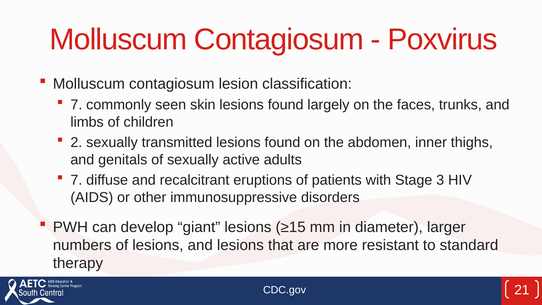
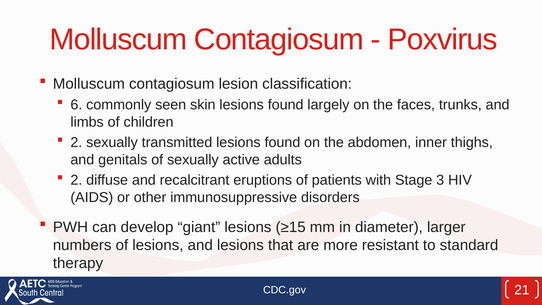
7: 7 -> 6 (76, 105)
7: 7 -> 2 (76, 180)
